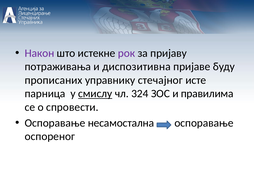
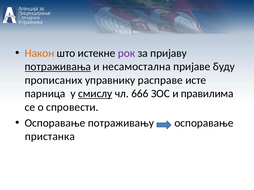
Након colour: purple -> orange (39, 53)
потраживања underline: none -> present (58, 67)
диспозитивна: диспозитивна -> несамостална (136, 67)
стечајног: стечајног -> расправе (160, 80)
324: 324 -> 666 (140, 94)
несамостална: несамостална -> потраживању (121, 123)
оспореног: оспореног -> пристанка (50, 137)
